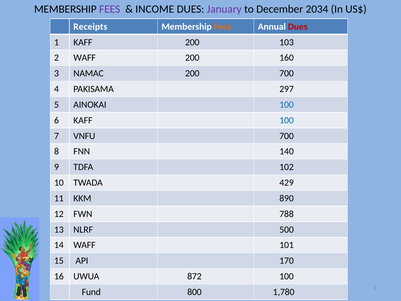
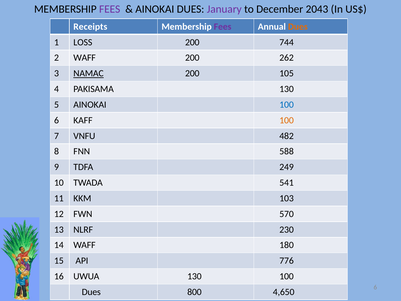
INCOME: INCOME -> AINOKAI (155, 9)
2034: 2034 -> 2043 (317, 9)
Fees colour: orange -> purple (223, 27)
Dues colour: red -> orange (298, 27)
1 KAFF: KAFF -> LOSS (83, 42)
103: 103 -> 744 (287, 42)
160: 160 -> 262 (287, 58)
NAMAC underline: none -> present (89, 73)
200 700: 700 -> 105 (287, 73)
PAKISAMA 297: 297 -> 130 (287, 89)
100 colour: blue -> orange (287, 120)
VNFU 700: 700 -> 482 (287, 136)
140: 140 -> 588 (287, 151)
102: 102 -> 249 (287, 167)
429: 429 -> 541 (287, 183)
890: 890 -> 103 (287, 198)
788: 788 -> 570 (287, 214)
500: 500 -> 230 (287, 229)
101: 101 -> 180 (287, 245)
170: 170 -> 776 (287, 261)
UWUA 872: 872 -> 130 (194, 276)
Fund: Fund -> Dues (91, 292)
1,780: 1,780 -> 4,650 (284, 292)
